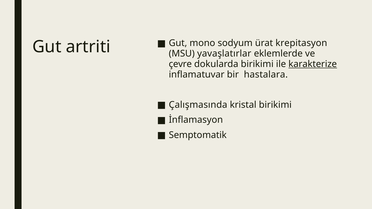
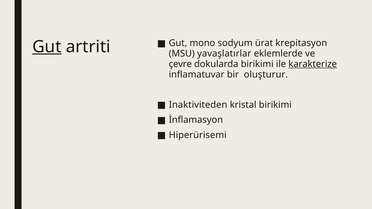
Gut underline: none -> present (47, 47)
hastalara: hastalara -> oluşturur (266, 75)
Çalışmasında: Çalışmasında -> Inaktiviteden (198, 105)
Semptomatik: Semptomatik -> Hiperürisemi (198, 135)
